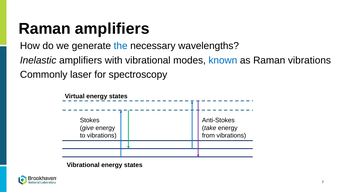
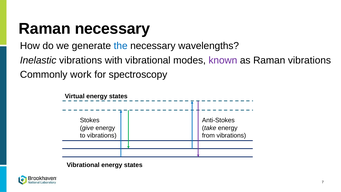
Raman amplifiers: amplifiers -> necessary (112, 29)
Inelastic amplifiers: amplifiers -> vibrations (81, 60)
known colour: blue -> purple (223, 60)
laser: laser -> work (81, 74)
